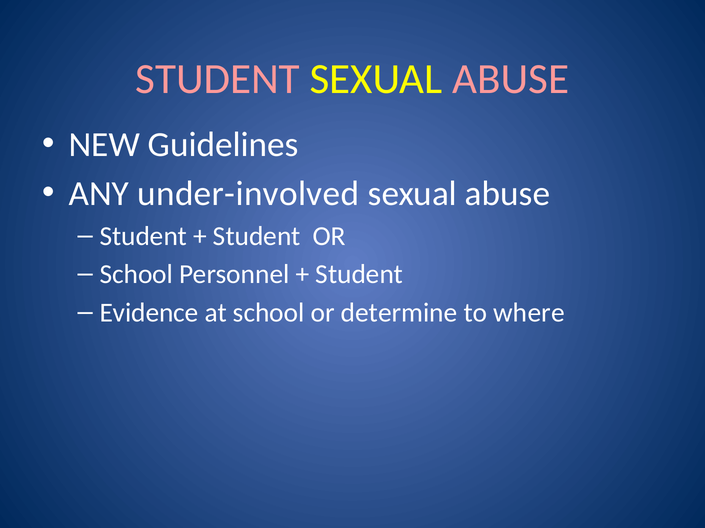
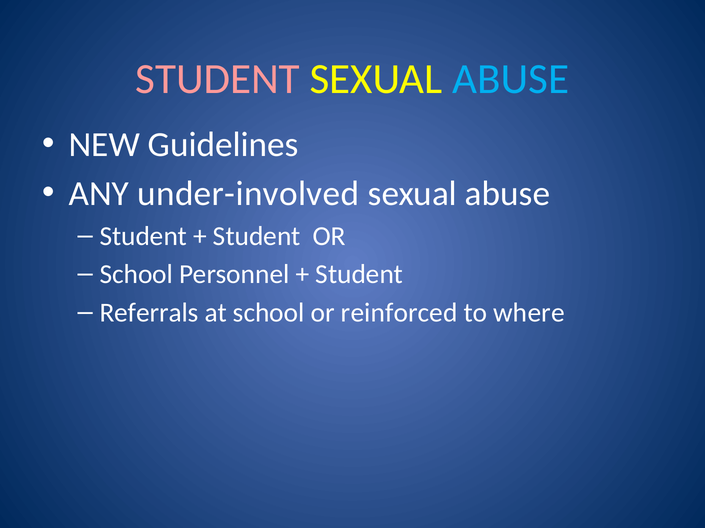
ABUSE colour: pink -> light blue (511, 79)
Evidence: Evidence -> Referrals (149, 313)
determine: determine -> reinforced (399, 313)
